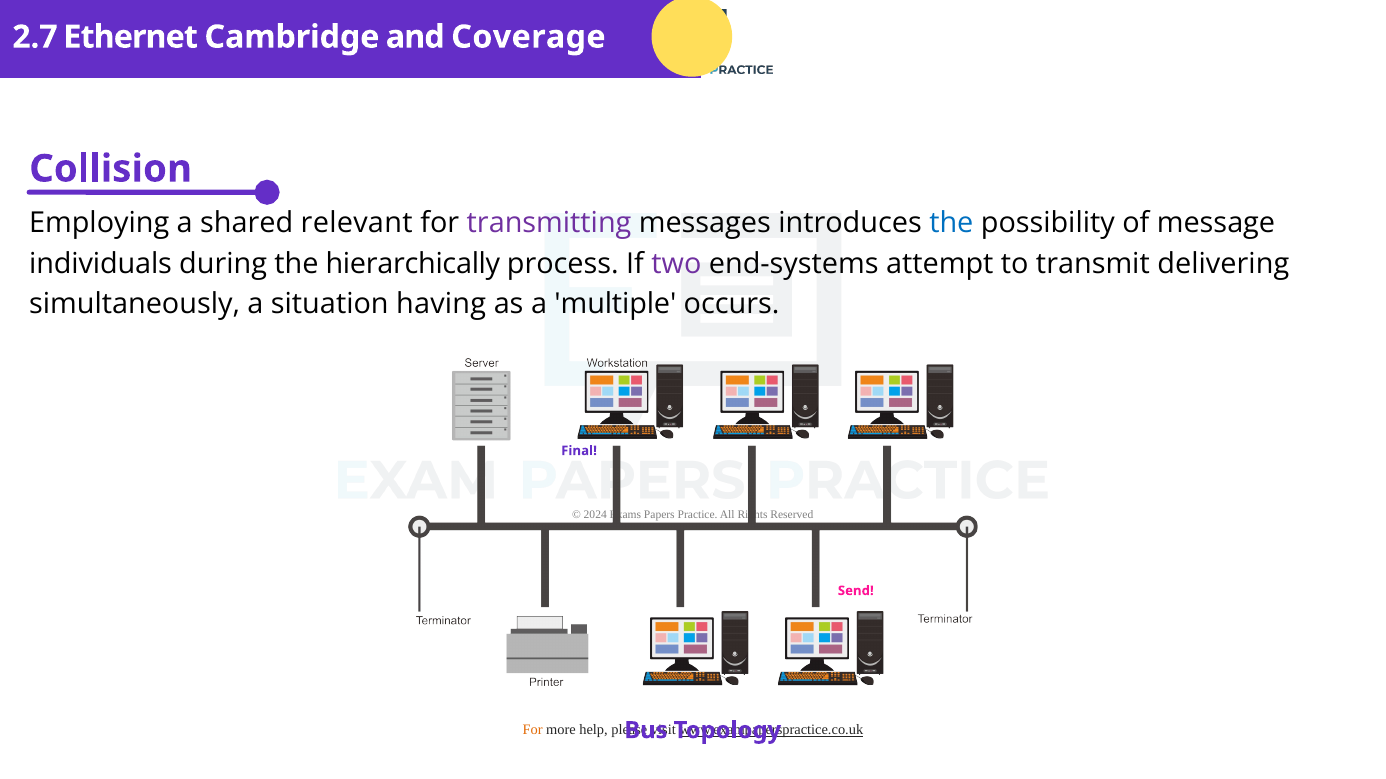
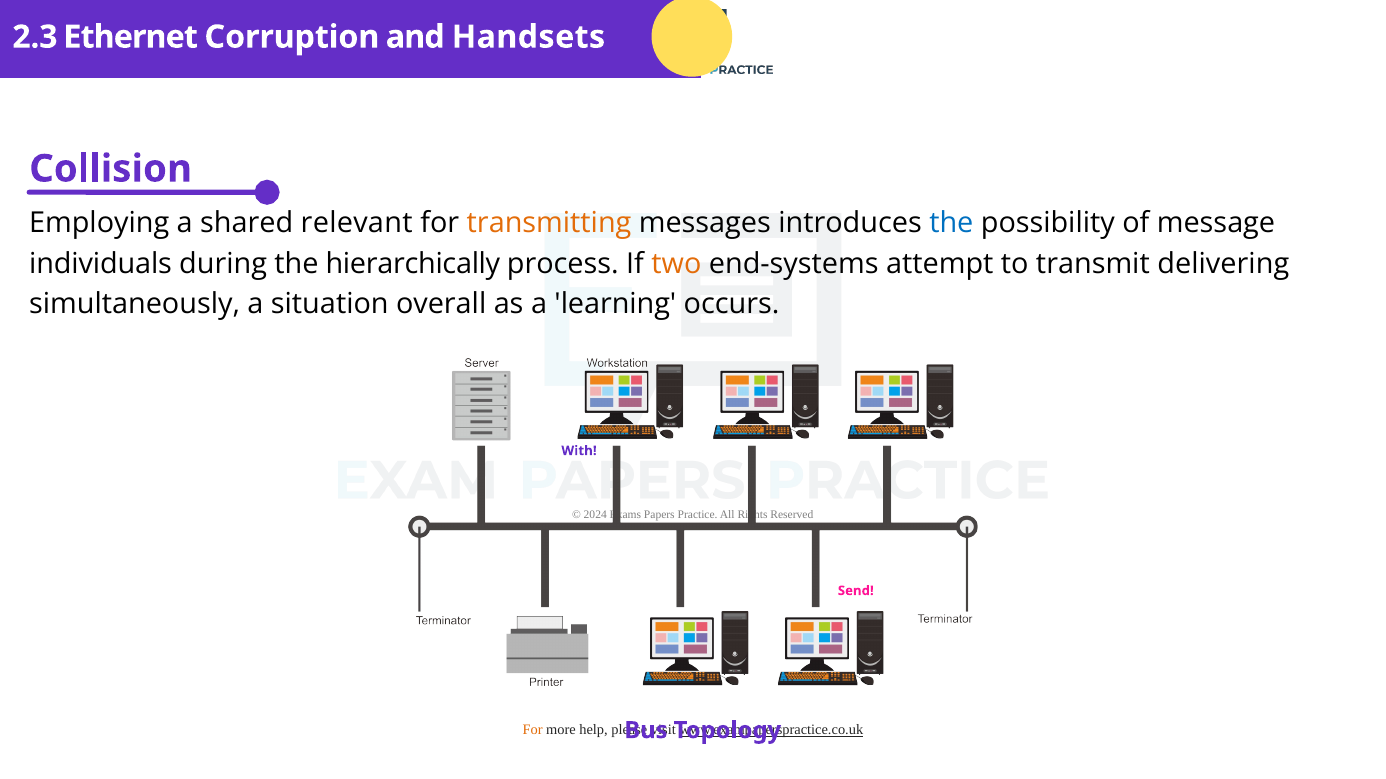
2.7: 2.7 -> 2.3 (35, 37)
Cambridge: Cambridge -> Corruption (292, 37)
Coverage: Coverage -> Handsets (528, 37)
transmitting colour: purple -> orange (549, 224)
two colour: purple -> orange (676, 264)
having: having -> overall (441, 304)
multiple: multiple -> learning (615, 304)
Final: Final -> With (579, 451)
